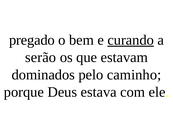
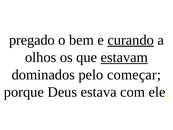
serão: serão -> olhos (41, 57)
estavam underline: none -> present (124, 57)
caminho: caminho -> começar (134, 75)
